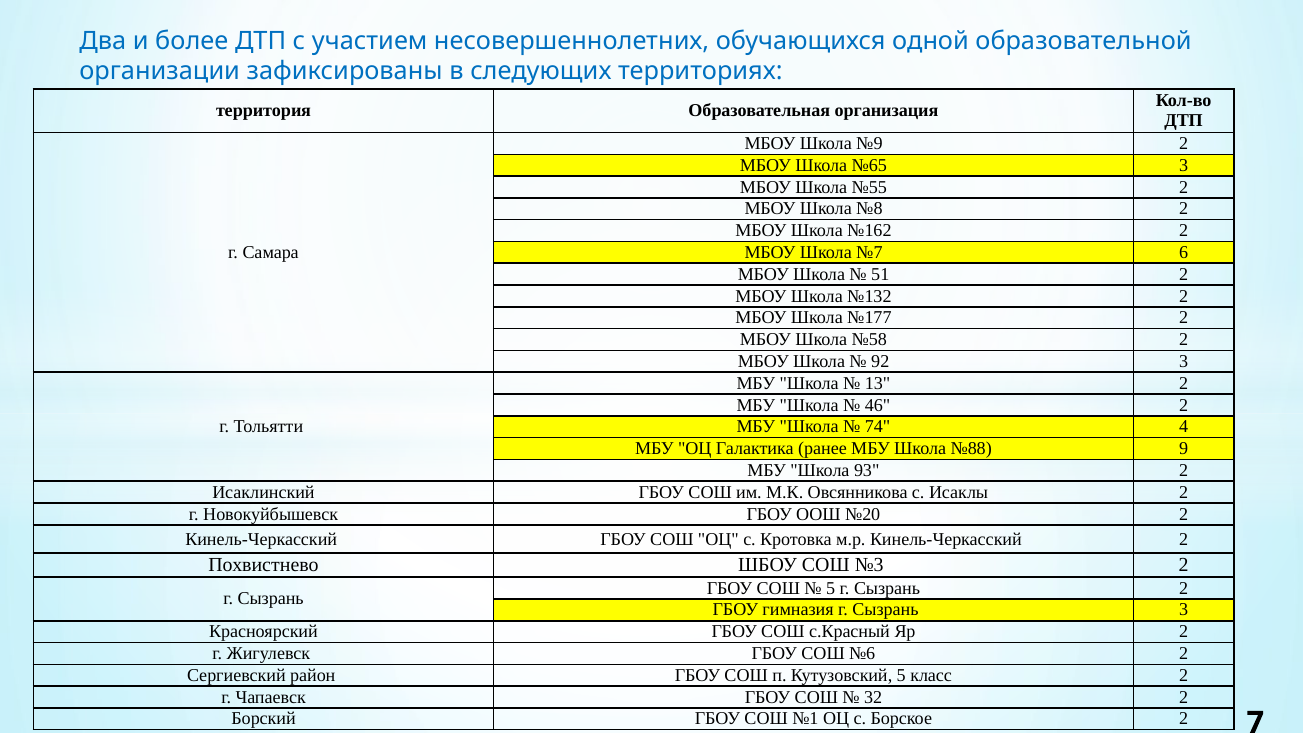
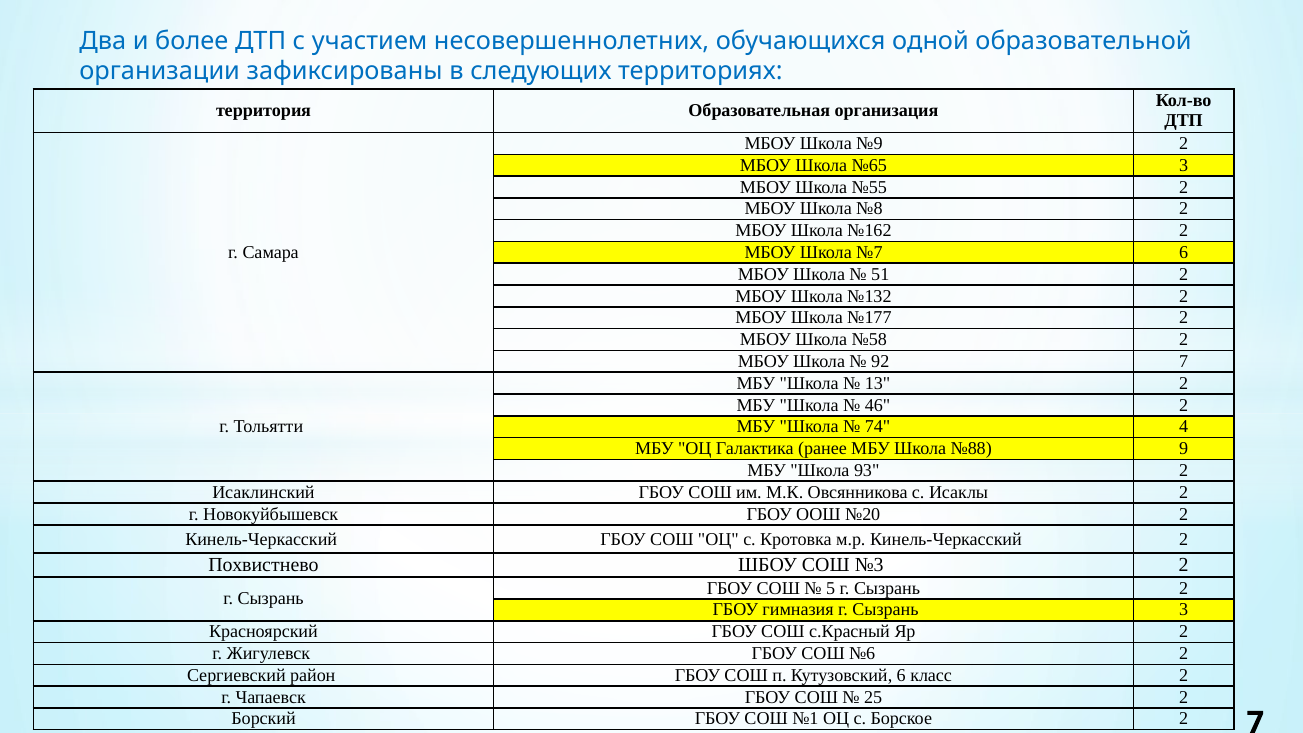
92 3: 3 -> 7 (1184, 362)
Кутузовский 5: 5 -> 6 (901, 675)
32: 32 -> 25 (873, 697)
